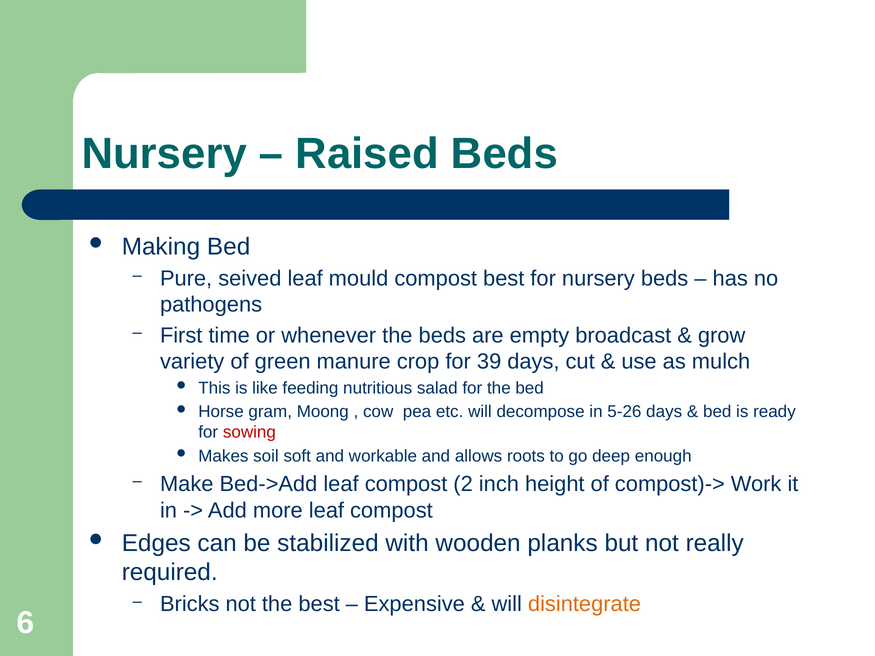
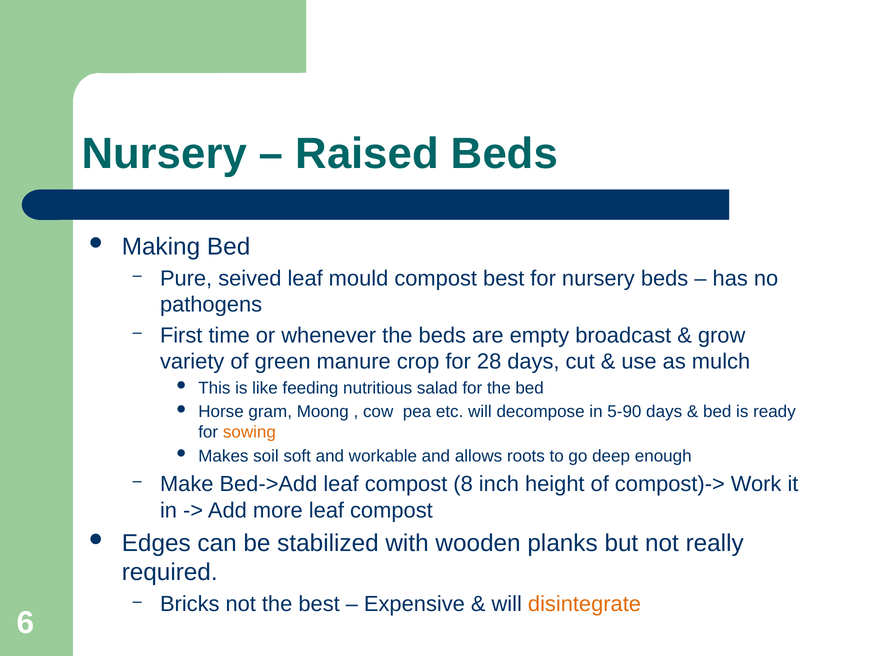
39: 39 -> 28 (489, 362)
5-26: 5-26 -> 5-90 (624, 412)
sowing colour: red -> orange (249, 432)
2: 2 -> 8 (463, 484)
